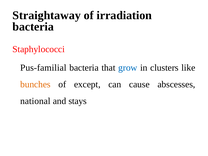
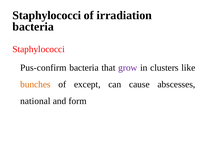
Straightaway: Straightaway -> Staphylococci (47, 15)
Pus-familial: Pus-familial -> Pus-confirm (43, 68)
grow colour: blue -> purple (128, 68)
stays: stays -> form (78, 101)
